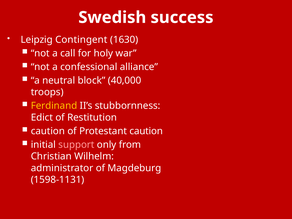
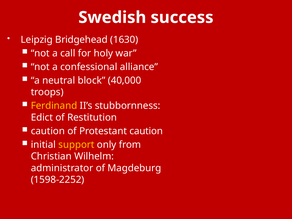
Contingent: Contingent -> Bridgehead (81, 40)
support colour: pink -> yellow (76, 145)
1598-1131: 1598-1131 -> 1598-2252 (58, 180)
